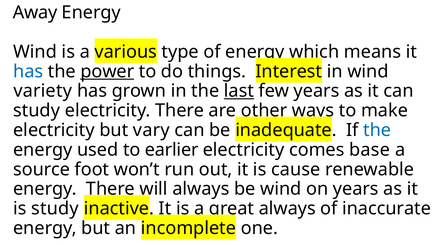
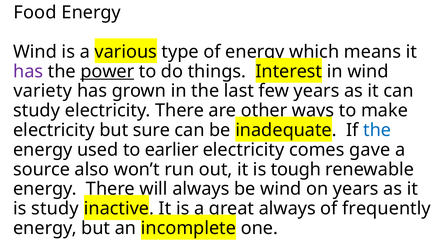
Away: Away -> Food (35, 13)
has colour: blue -> purple (28, 71)
last underline: present -> none (239, 91)
vary: vary -> sure (151, 130)
base: base -> gave (370, 150)
foot: foot -> also (92, 169)
cause: cause -> tough (296, 169)
inaccurate: inaccurate -> frequently (387, 208)
